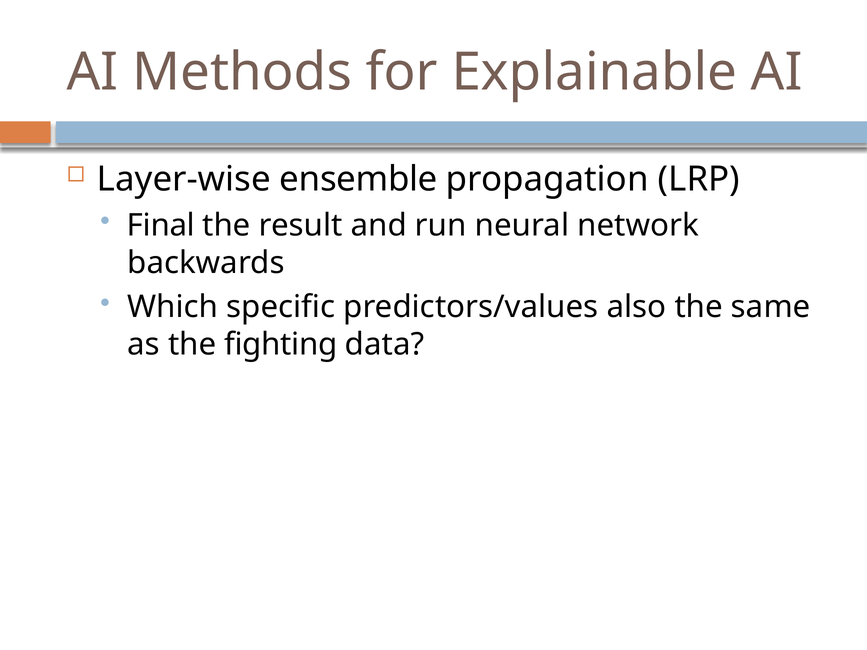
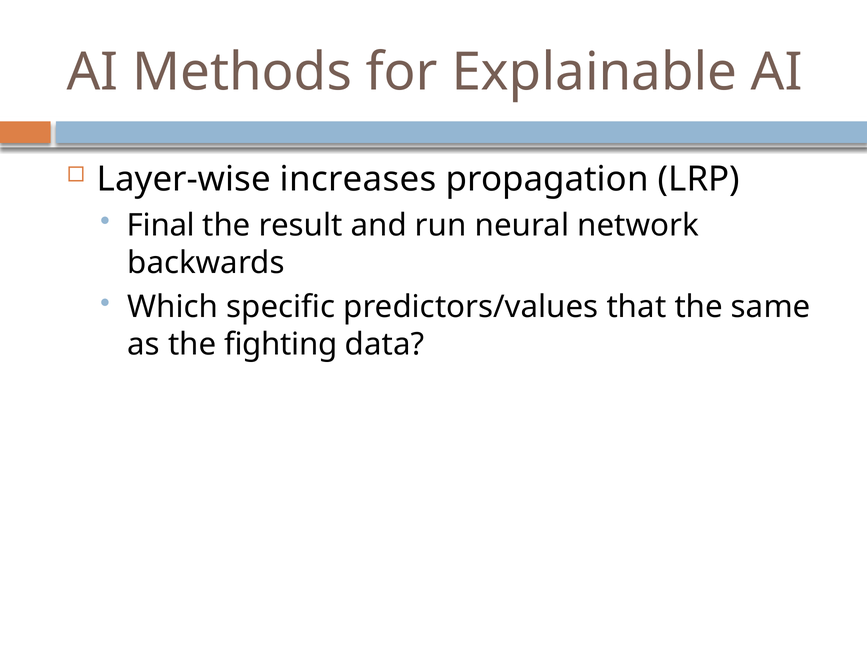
ensemble: ensemble -> increases (358, 179)
also: also -> that (636, 307)
